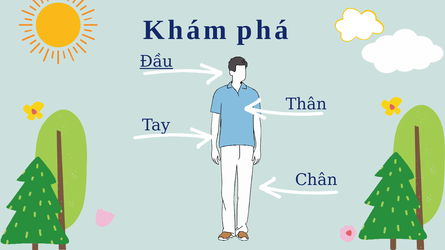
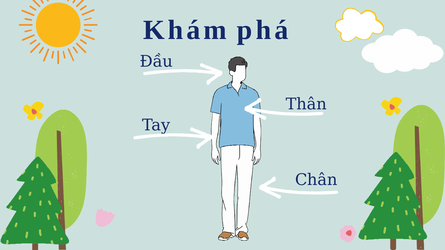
Đầu underline: present -> none (156, 62)
